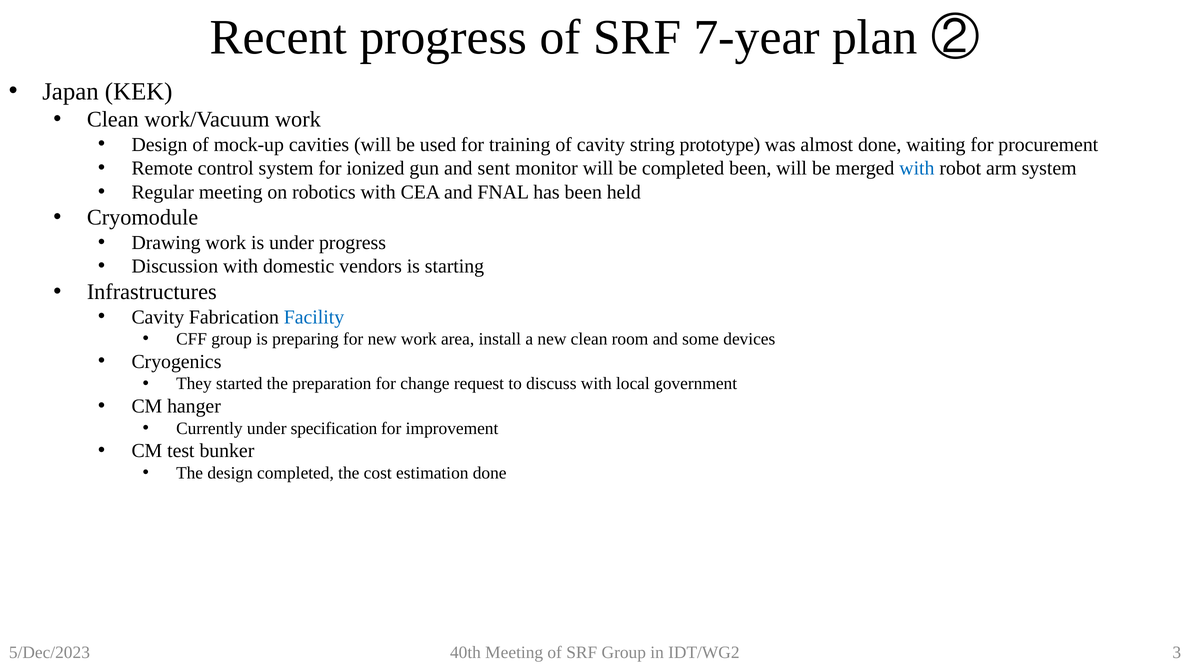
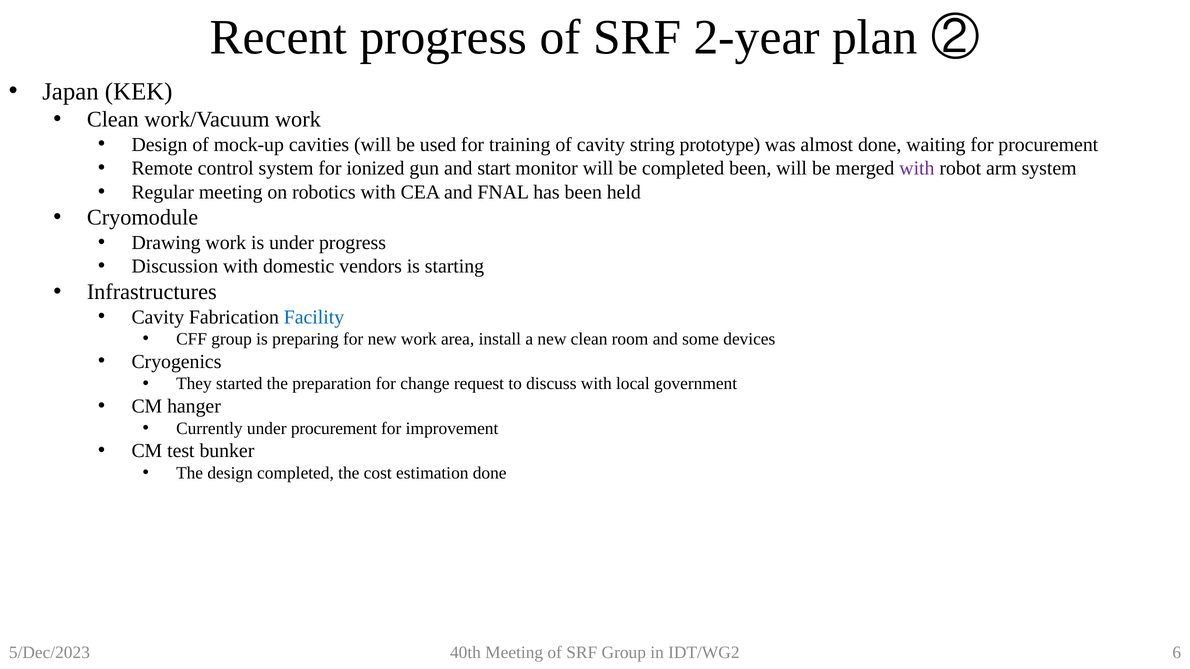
7-year: 7-year -> 2-year (757, 38)
sent: sent -> start (494, 168)
with colour: blue -> purple (917, 168)
under specification: specification -> procurement (334, 429)
3: 3 -> 6 (1177, 653)
